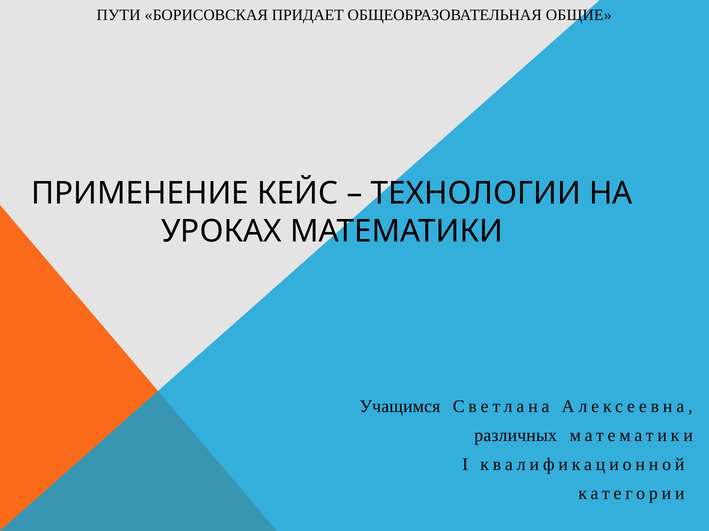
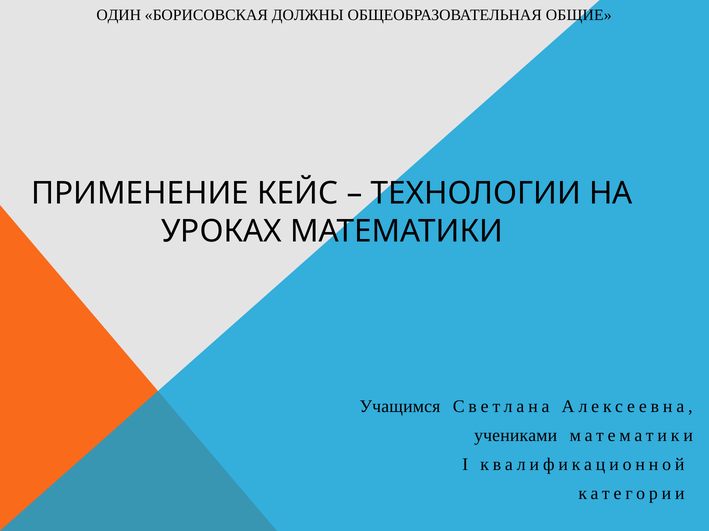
ПУТИ: ПУТИ -> ОДИН (119, 15)
ПРИДАЕТ: ПРИДАЕТ -> ДОЛЖНЫ (308, 15)
различных: различных -> учениками (516, 436)
